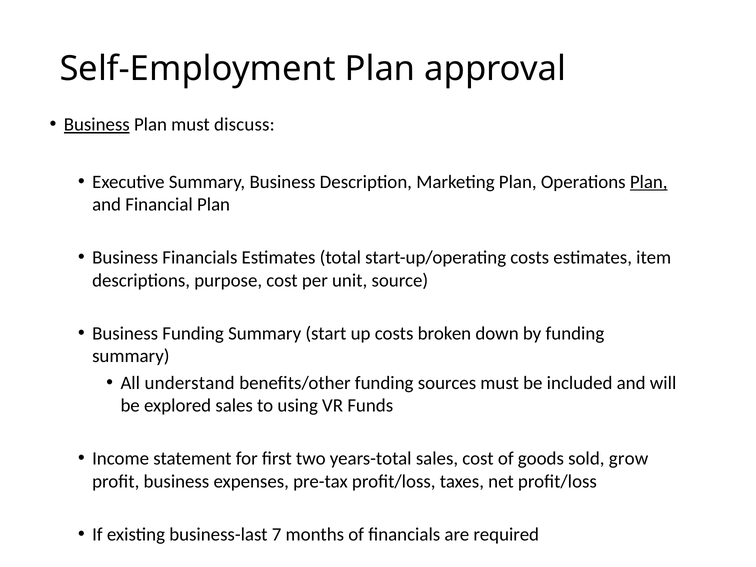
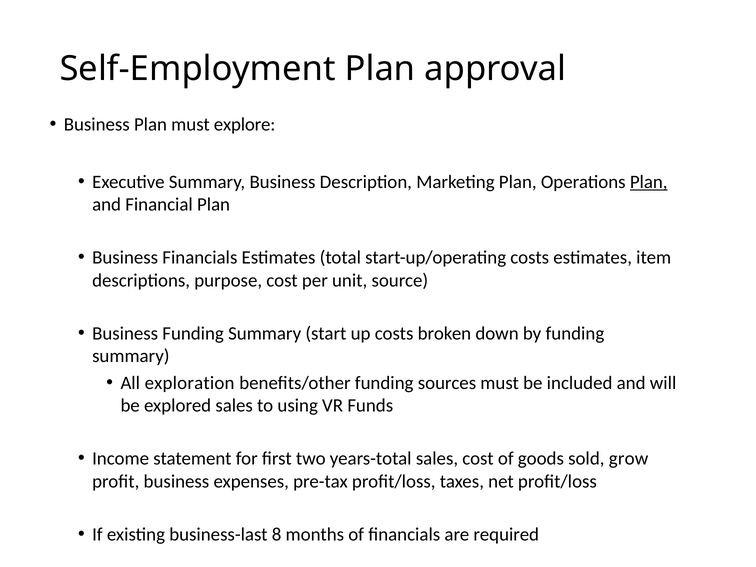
Business underline: present -> none (97, 125)
discuss: discuss -> explore (245, 125)
understand: understand -> exploration (190, 383)
7: 7 -> 8 (277, 535)
